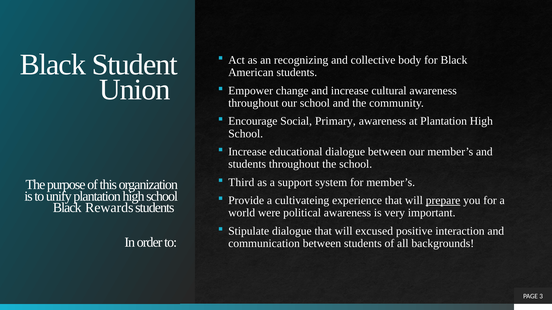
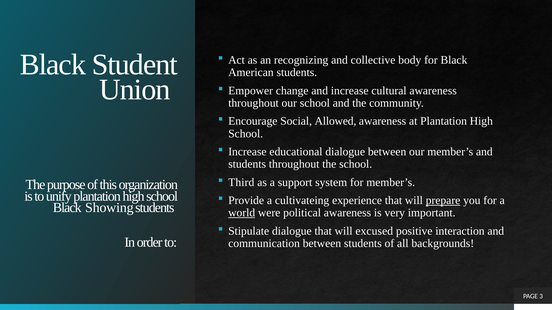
Primary: Primary -> Allowed (335, 121)
Rewards: Rewards -> Showing (109, 208)
world underline: none -> present (242, 213)
